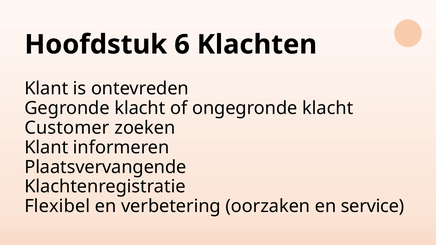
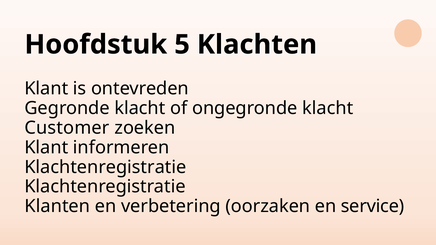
6: 6 -> 5 (182, 45)
Plaatsvervangende: Plaatsvervangende -> Klachtenregistratie (105, 167)
Flexibel: Flexibel -> Klanten (57, 206)
